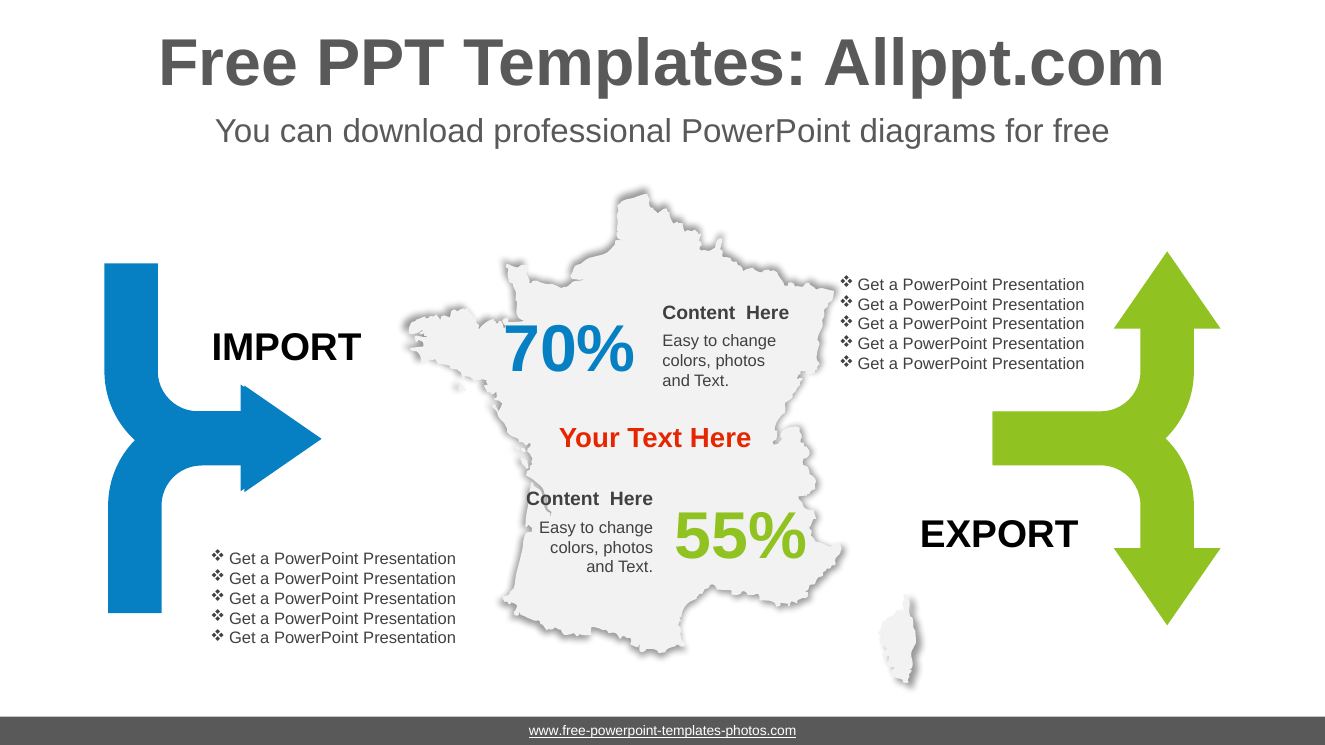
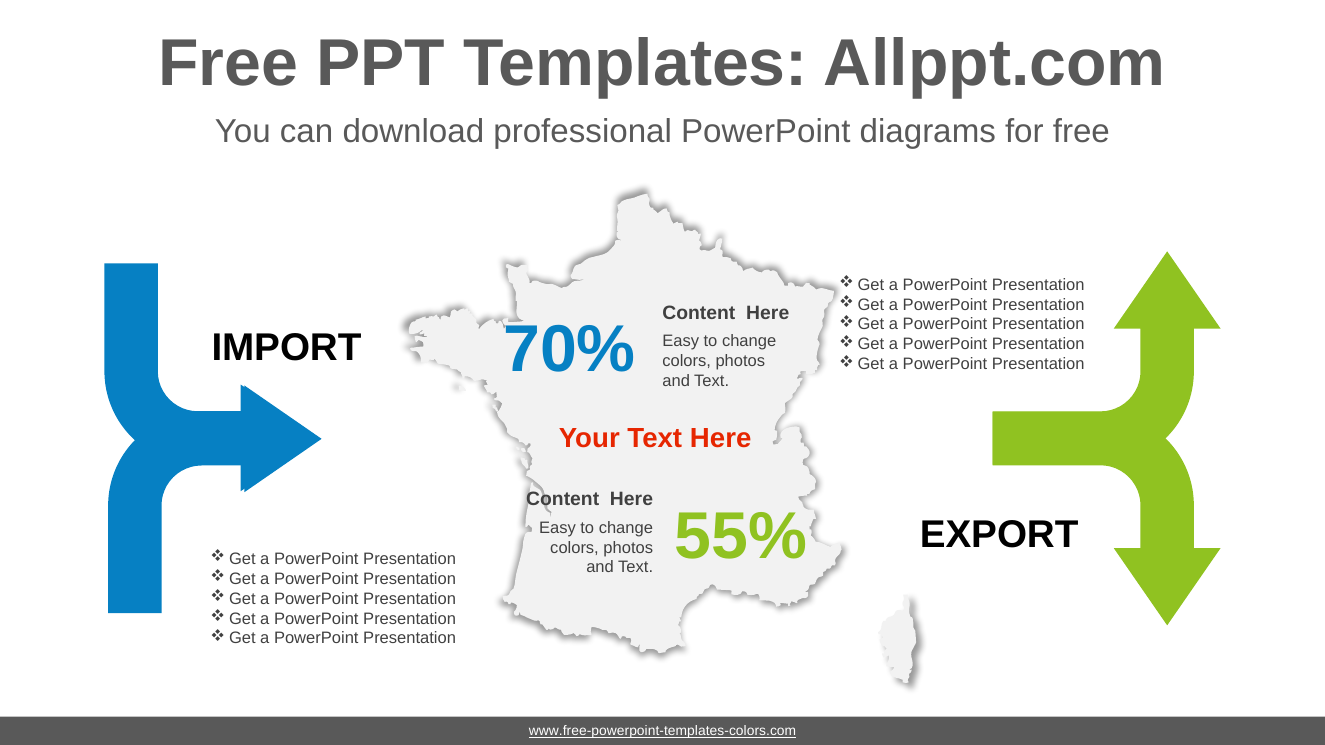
www.free-powerpoint-templates-photos.com: www.free-powerpoint-templates-photos.com -> www.free-powerpoint-templates-colors.com (663, 731)
